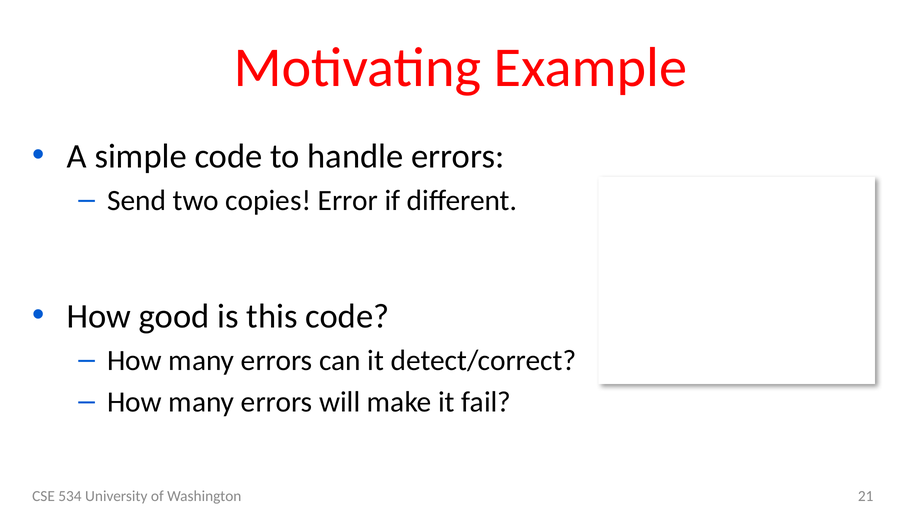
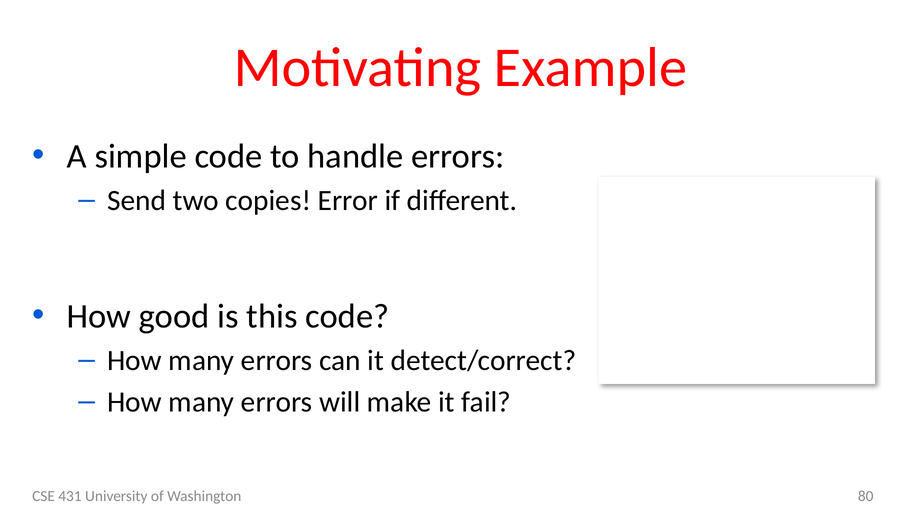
534: 534 -> 431 (70, 496)
21: 21 -> 80 (866, 496)
